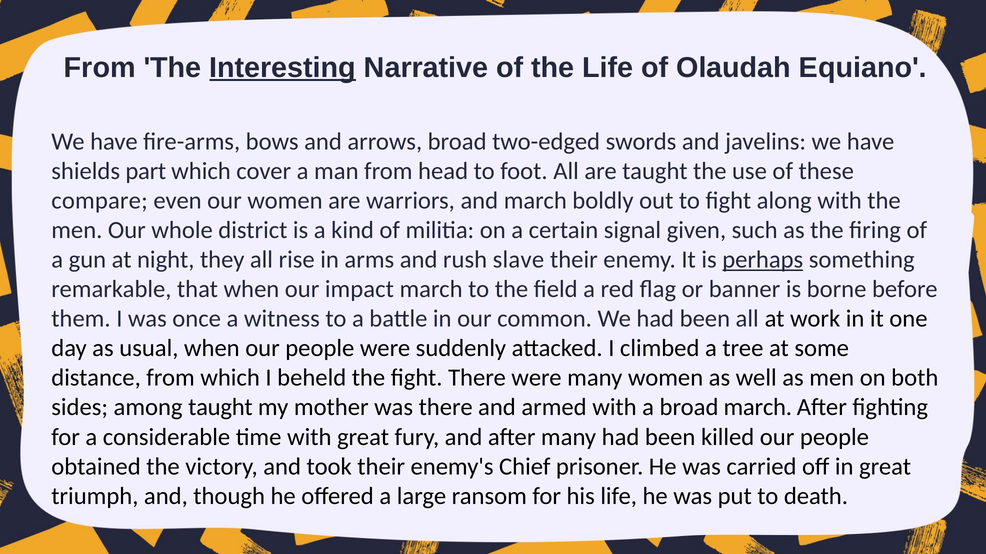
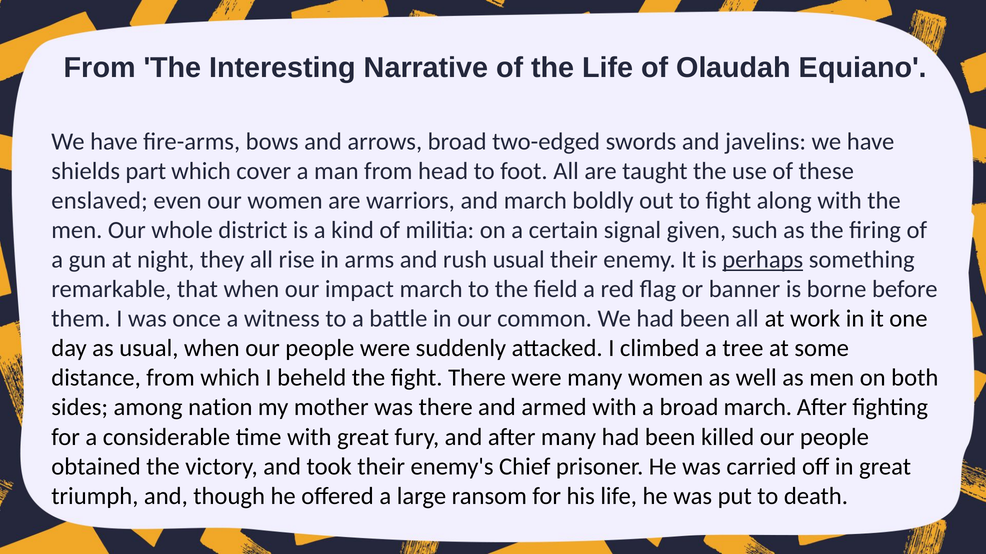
Interesting underline: present -> none (283, 68)
compare: compare -> enslaved (100, 201)
rush slave: slave -> usual (519, 260)
among taught: taught -> nation (220, 408)
